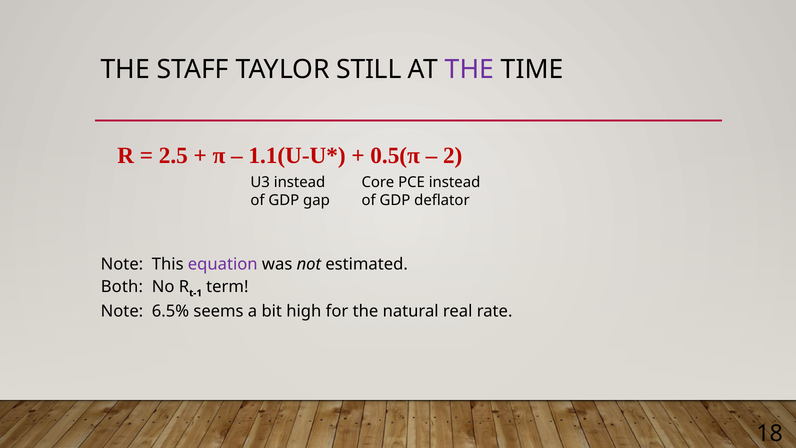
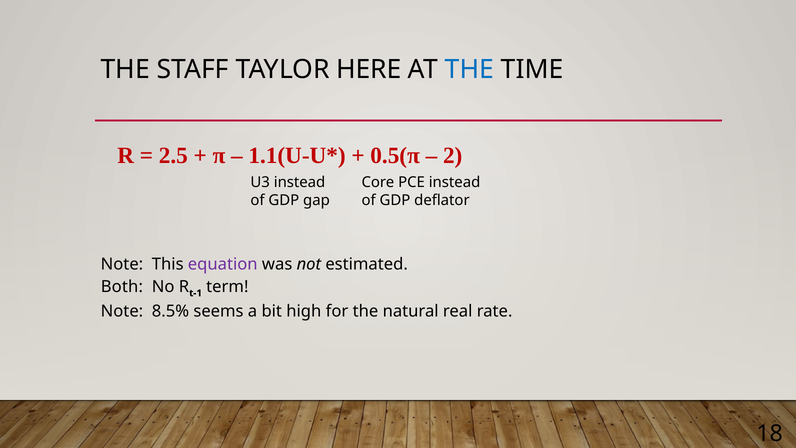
STILL: STILL -> HERE (369, 70)
THE colour: purple -> blue (469, 70)
6.5%: 6.5% -> 8.5% (170, 311)
